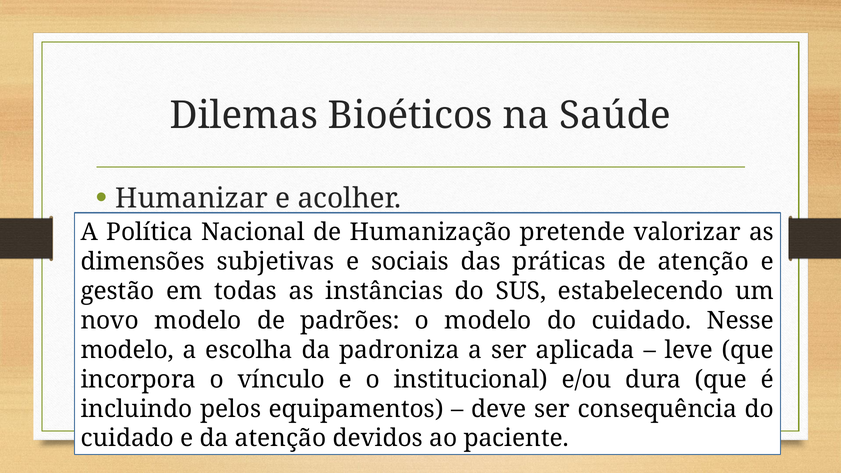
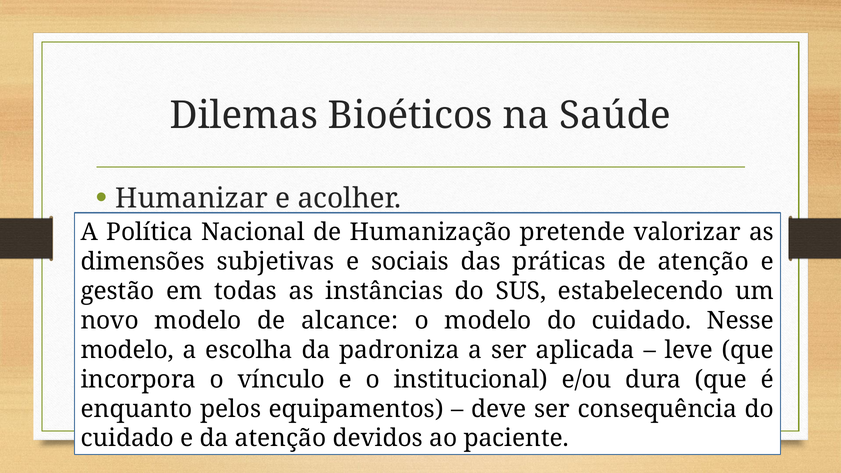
padrões: padrões -> alcance (350, 321)
incluindo: incluindo -> enquanto (137, 409)
